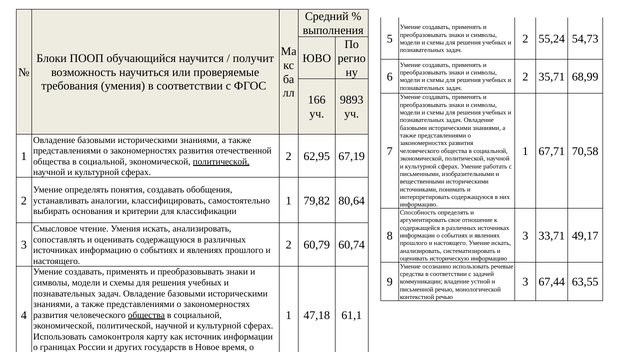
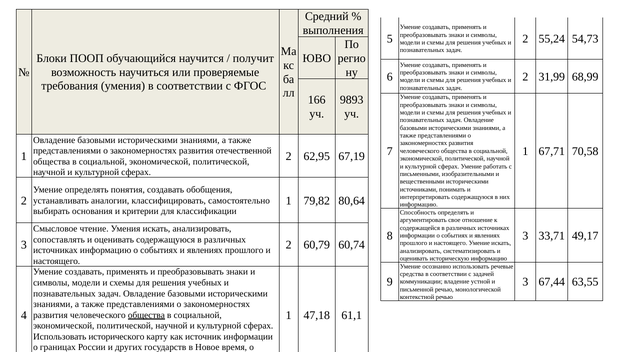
35,71: 35,71 -> 31,99 (552, 77)
политической underline: present -> none (221, 162)
самоконтроля: самоконтроля -> исторического (116, 337)
